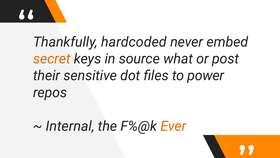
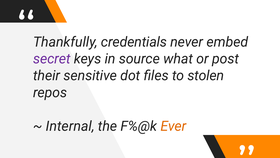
hardcoded: hardcoded -> credentials (134, 42)
secret colour: orange -> purple (52, 59)
power: power -> stolen (206, 75)
